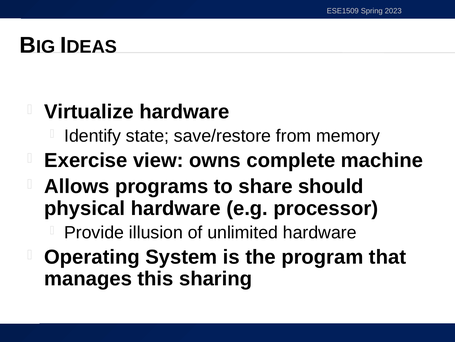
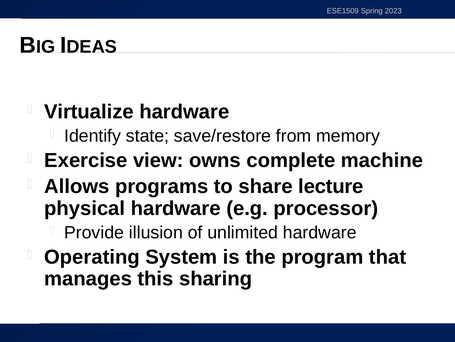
should: should -> lecture (331, 186)
